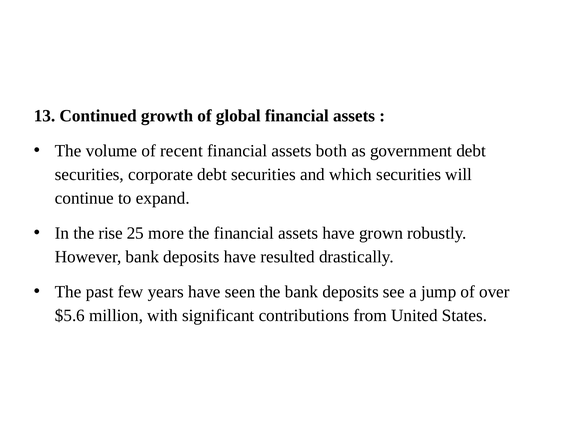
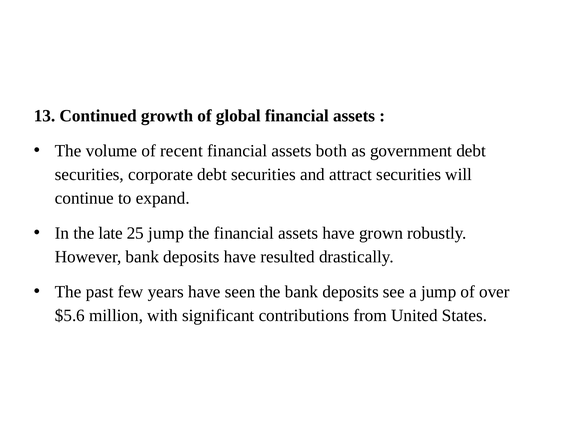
which: which -> attract (351, 175)
rise: rise -> late (111, 233)
25 more: more -> jump (166, 233)
